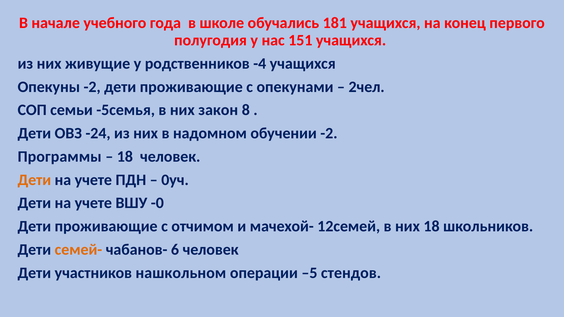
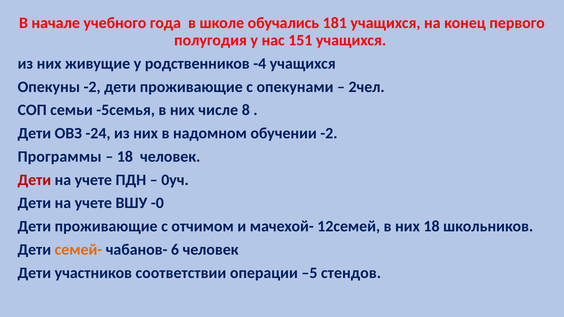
закон: закон -> числе (218, 110)
Дети colour: orange -> red (34, 180)
нашкольном: нашкольном -> соответствии (181, 273)
